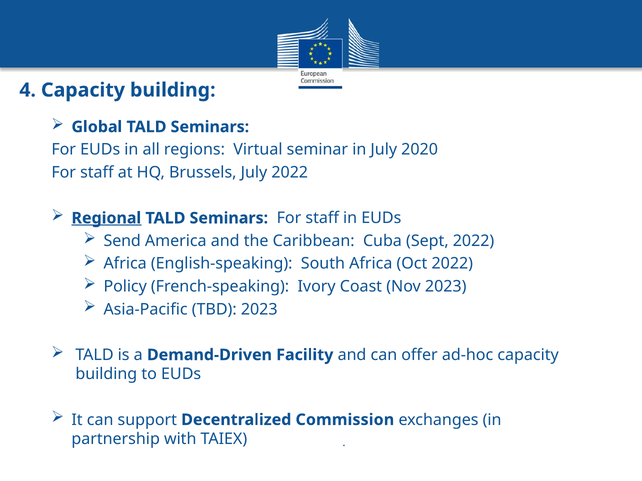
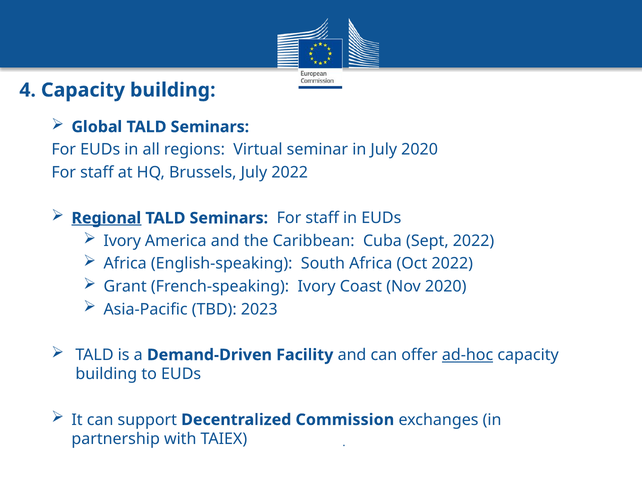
Send: Send -> Ivory (122, 241)
Policy: Policy -> Grant (125, 287)
Nov 2023: 2023 -> 2020 (446, 287)
ad-hoc underline: none -> present (468, 355)
